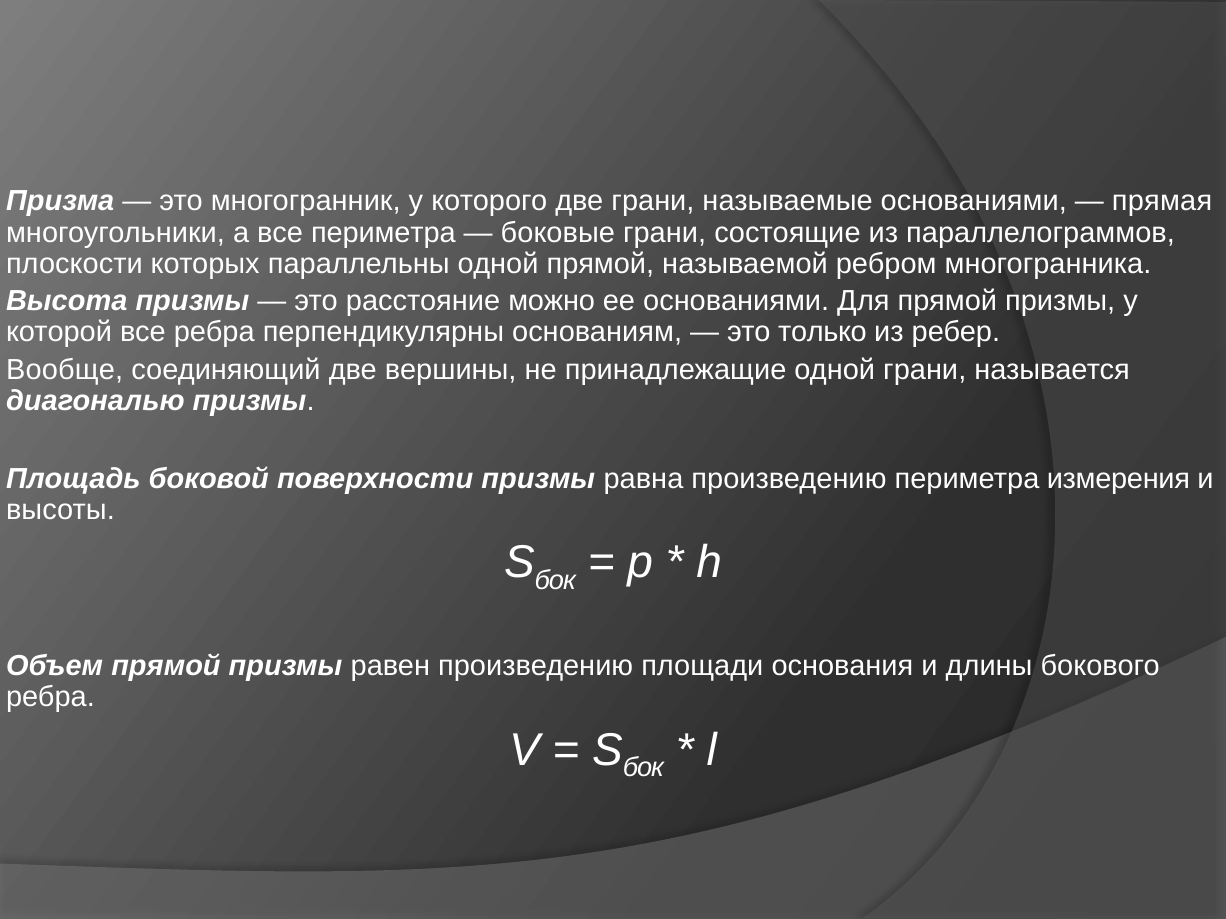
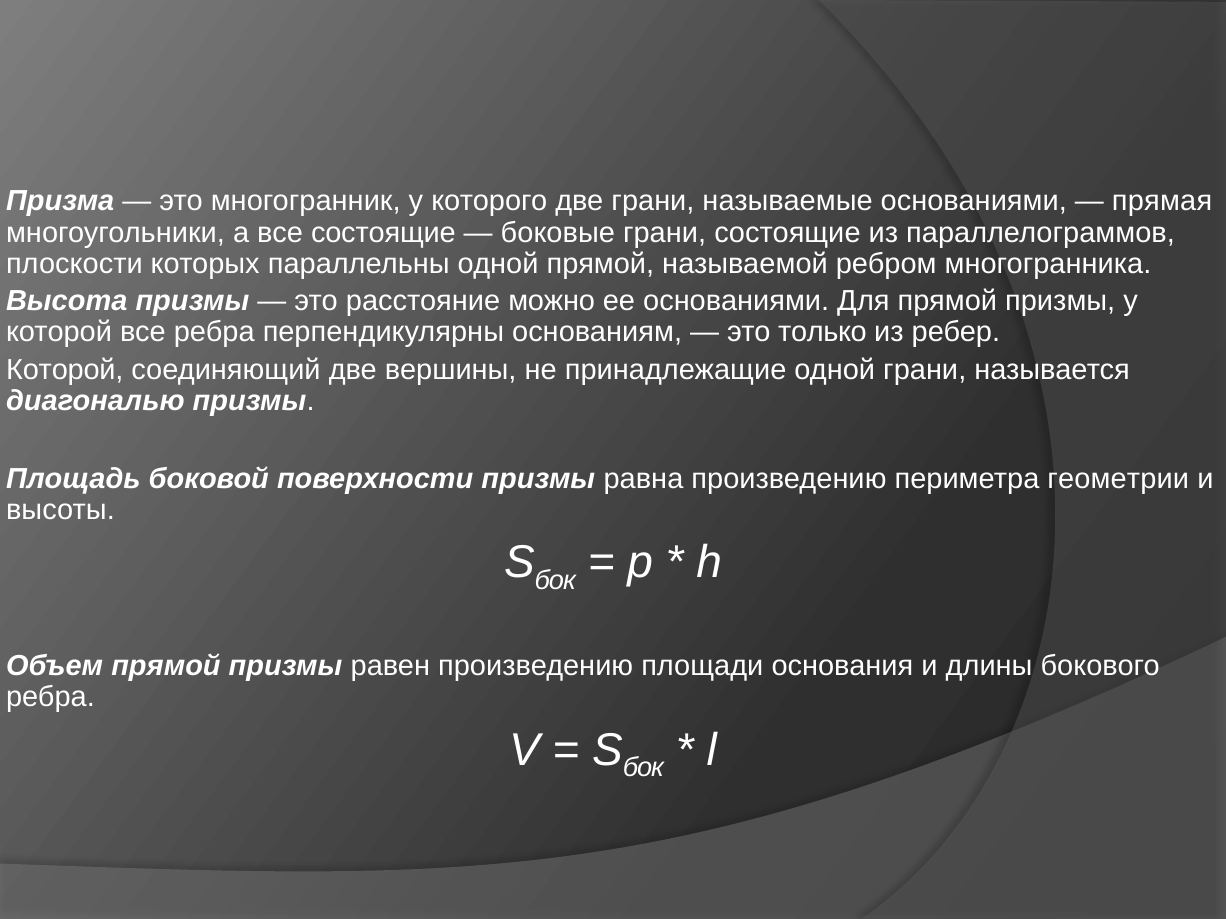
все периметра: периметра -> состоящие (383, 233)
Вообще: Вообще -> Которой (65, 370)
измерения: измерения -> геометрии (1118, 479)
